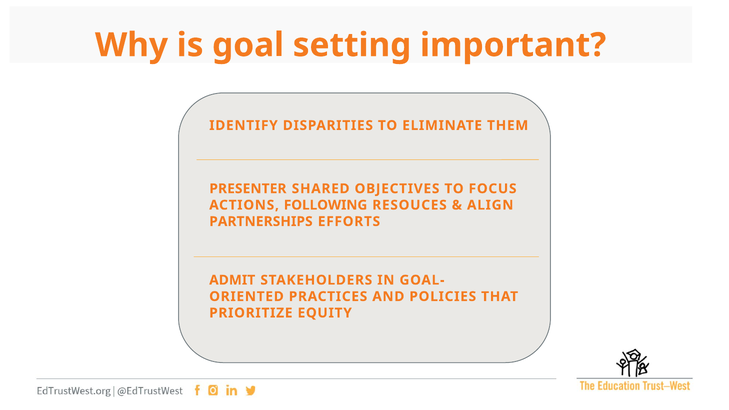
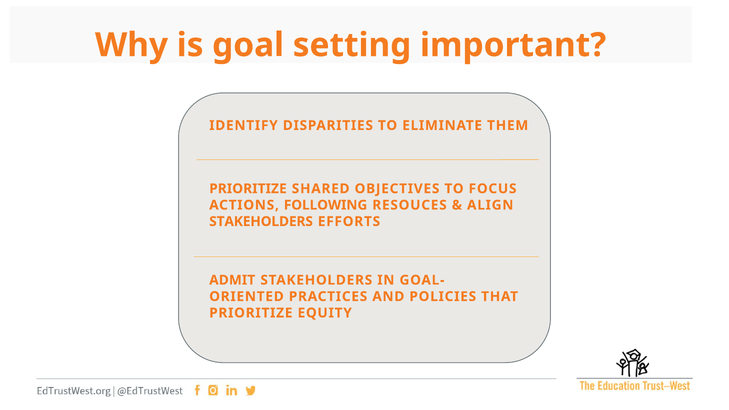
PRESENTER: PRESENTER -> PRIORITIZE (248, 189)
PARTNERSHIPS: PARTNERSHIPS -> STAKEHOLDERS (261, 222)
